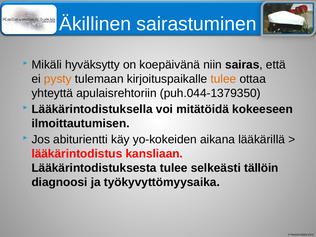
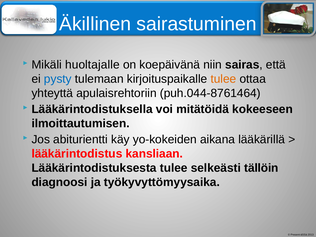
hyväksytty: hyväksytty -> huoltajalle (92, 65)
pysty colour: orange -> blue (58, 79)
puh.044-1379350: puh.044-1379350 -> puh.044-8761464 (210, 93)
